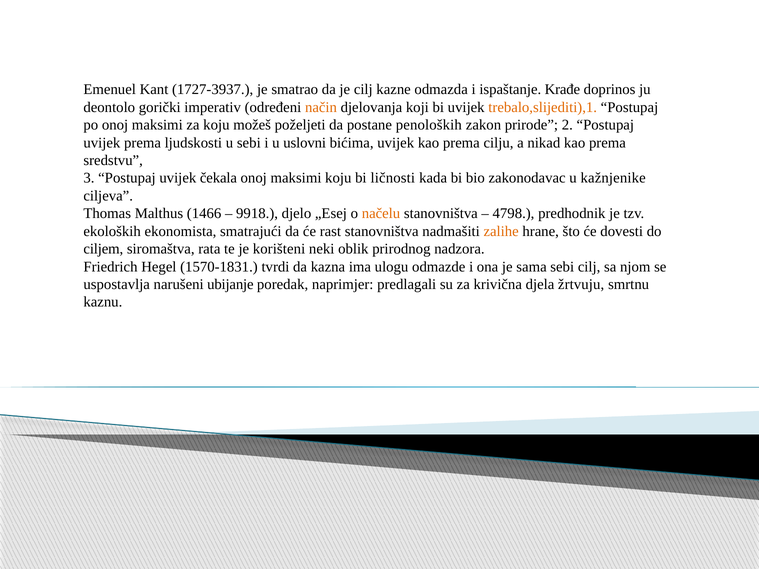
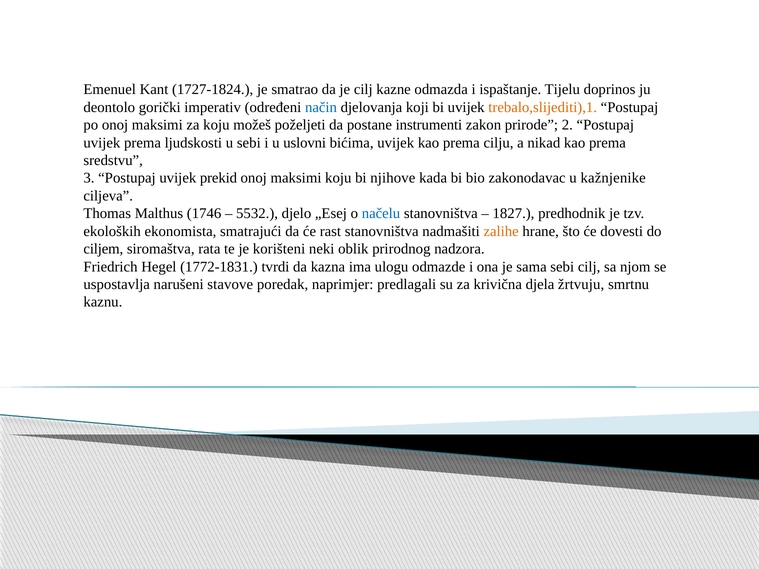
1727-3937: 1727-3937 -> 1727-1824 (213, 90)
Krađe: Krađe -> Tijelu (562, 90)
način colour: orange -> blue (321, 107)
penoloških: penoloških -> instrumenti (429, 125)
čekala: čekala -> prekid (218, 178)
ličnosti: ličnosti -> njihove (393, 178)
1466: 1466 -> 1746 (204, 214)
9918: 9918 -> 5532 (257, 214)
načelu colour: orange -> blue (381, 214)
4798: 4798 -> 1827 (514, 214)
1570-1831: 1570-1831 -> 1772-1831 (219, 267)
ubijanje: ubijanje -> stavove (230, 285)
